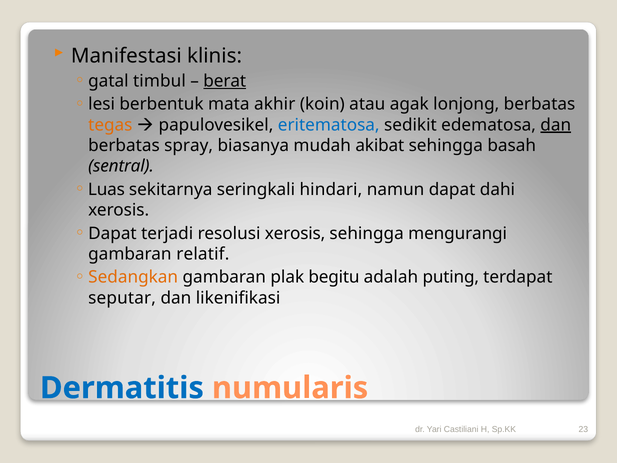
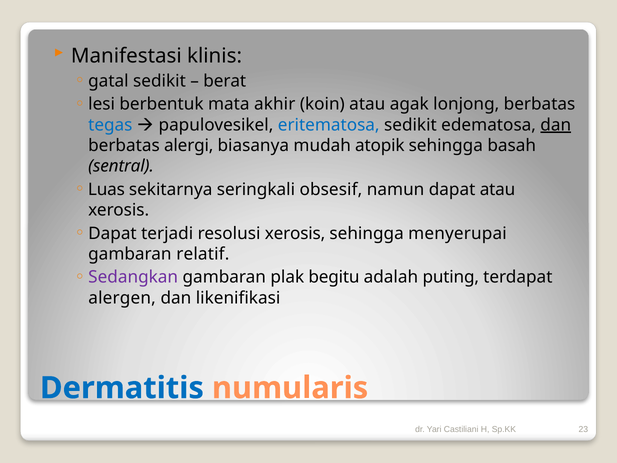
gatal timbul: timbul -> sedikit (159, 81)
berat underline: present -> none (225, 81)
tegas colour: orange -> blue (110, 125)
spray: spray -> alergi (189, 145)
akibat: akibat -> atopik (380, 145)
hindari: hindari -> obsesif (331, 189)
dapat dahi: dahi -> atau (498, 189)
mengurangi: mengurangi -> menyerupai (457, 233)
Sedangkan colour: orange -> purple (133, 277)
seputar: seputar -> alergen (122, 298)
